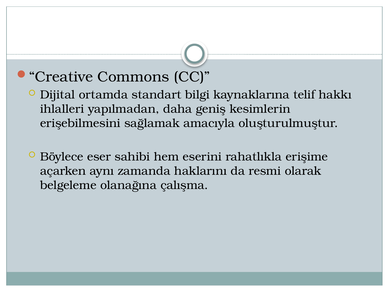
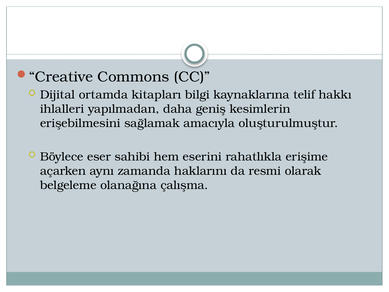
standart: standart -> kitapları (156, 95)
